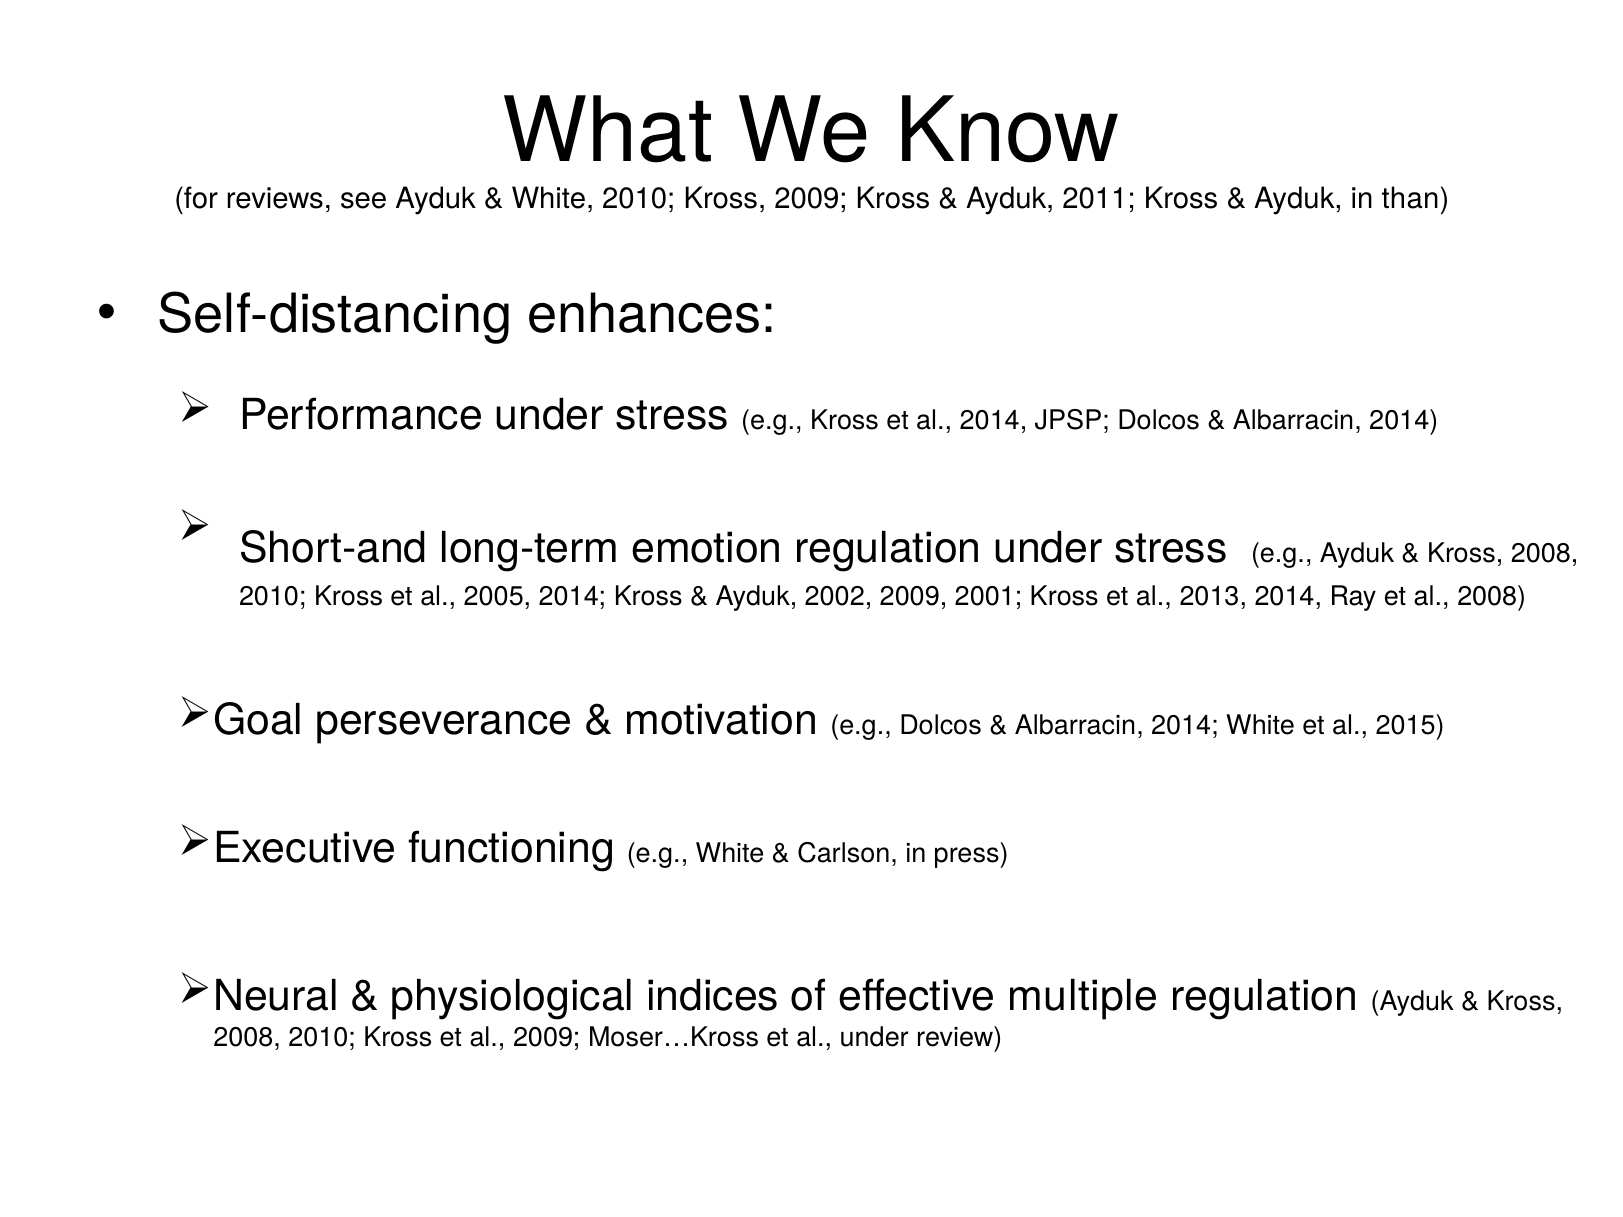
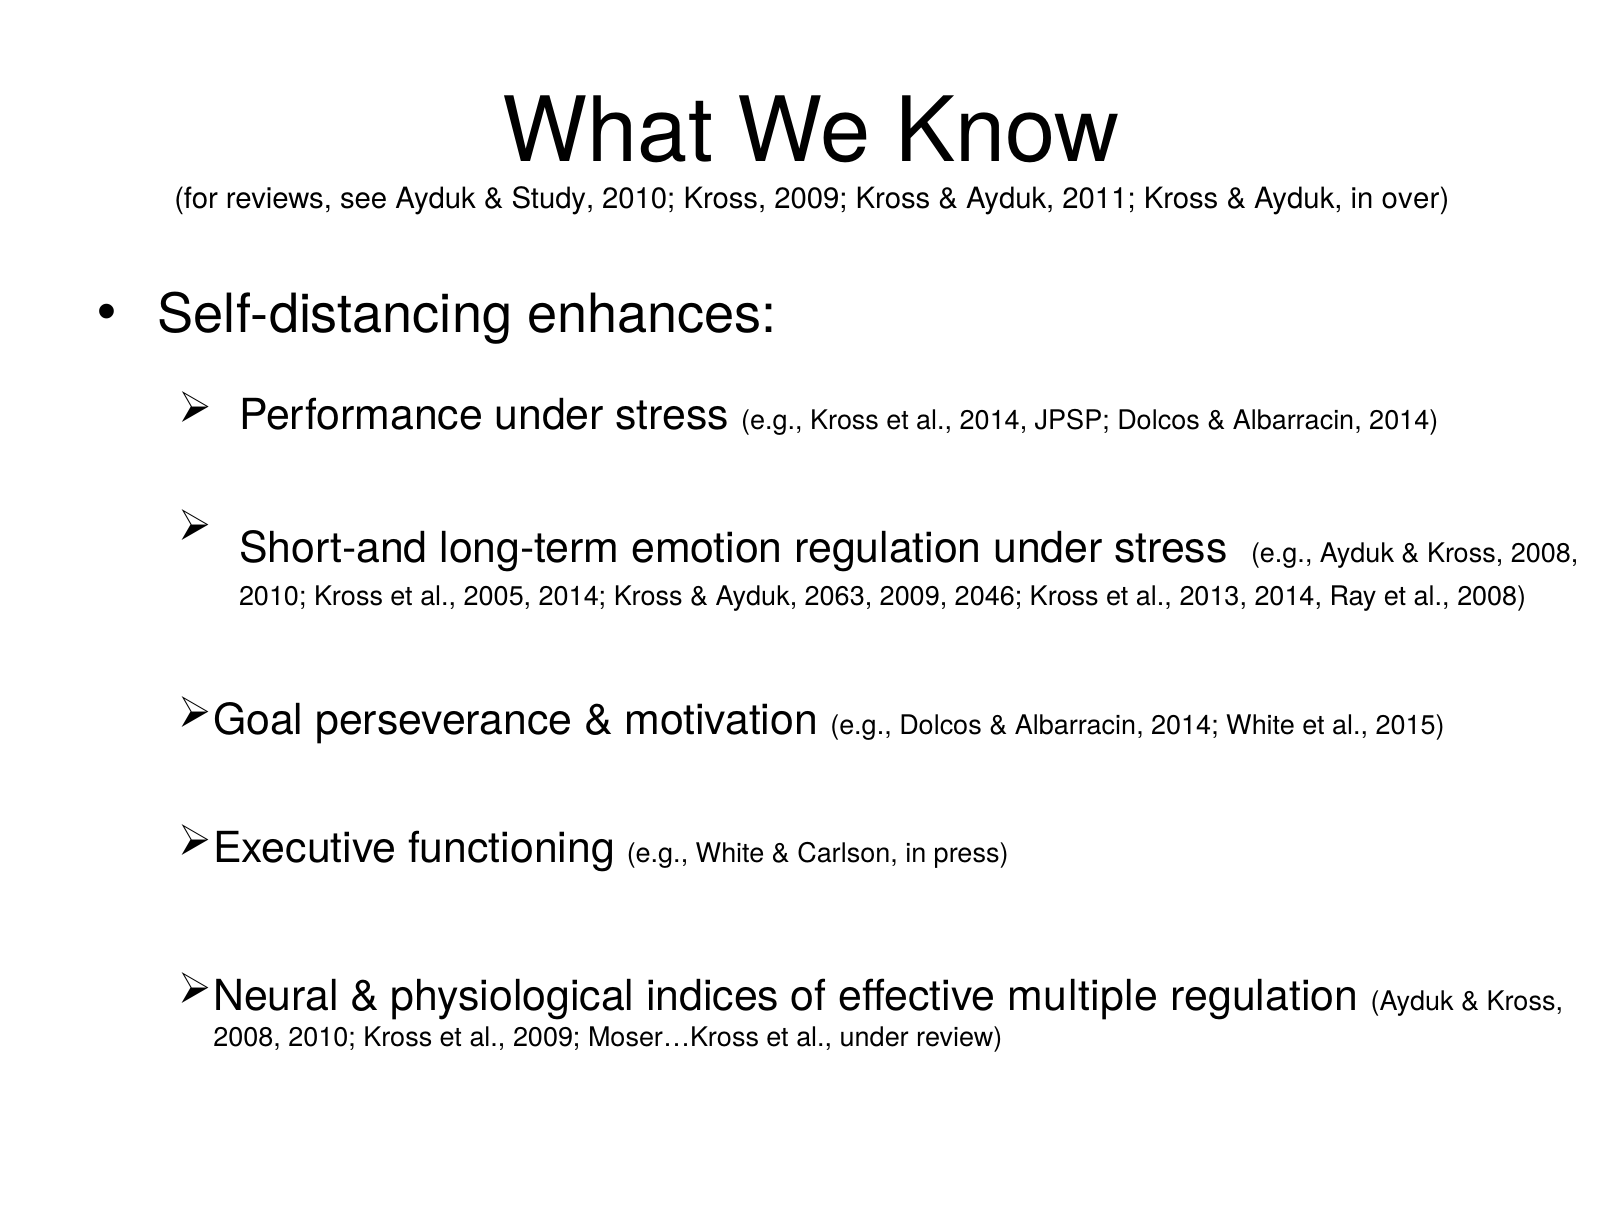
White: White -> Study (553, 199)
than: than -> over (1415, 199)
2002: 2002 -> 2063 (838, 597)
2001: 2001 -> 2046 (989, 597)
